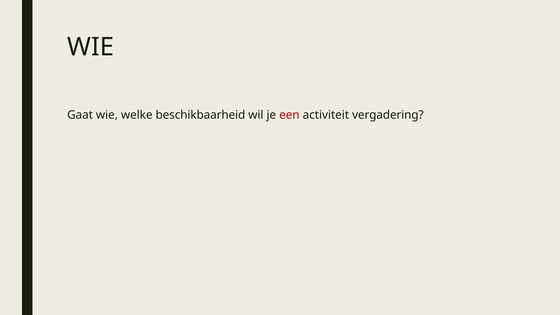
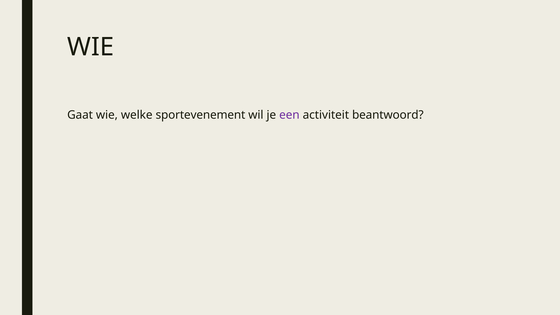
beschikbaarheid: beschikbaarheid -> sportevenement (200, 115)
een colour: red -> purple (289, 115)
vergadering: vergadering -> beantwoord (388, 115)
